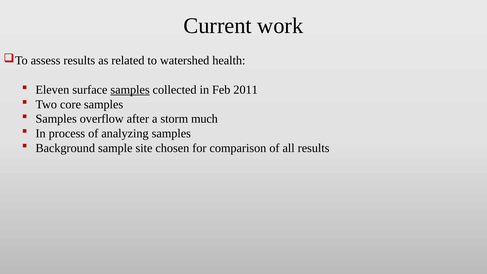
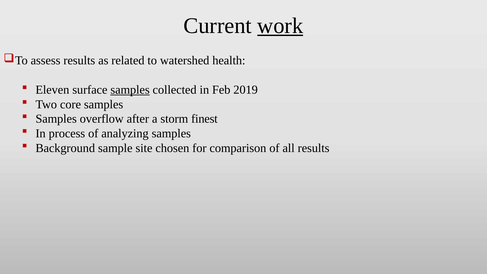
work underline: none -> present (280, 26)
2011: 2011 -> 2019 (246, 90)
much: much -> finest (204, 119)
